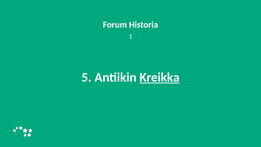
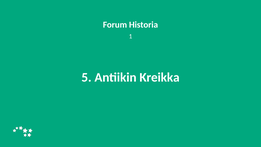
Kreikka underline: present -> none (160, 77)
